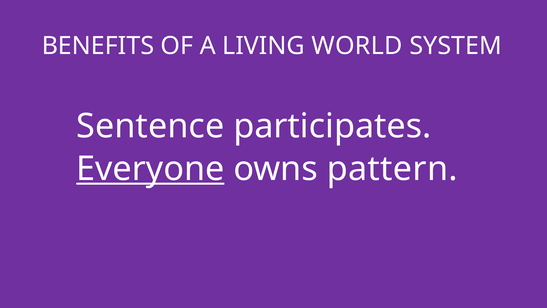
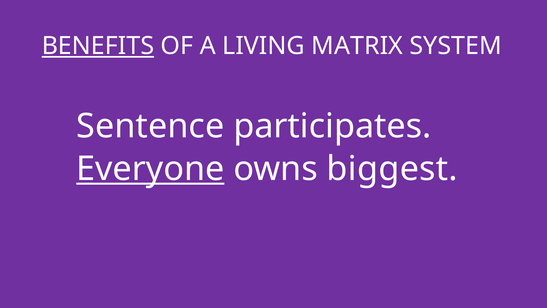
BENEFITS underline: none -> present (98, 46)
WORLD: WORLD -> MATRIX (357, 46)
pattern: pattern -> biggest (392, 169)
